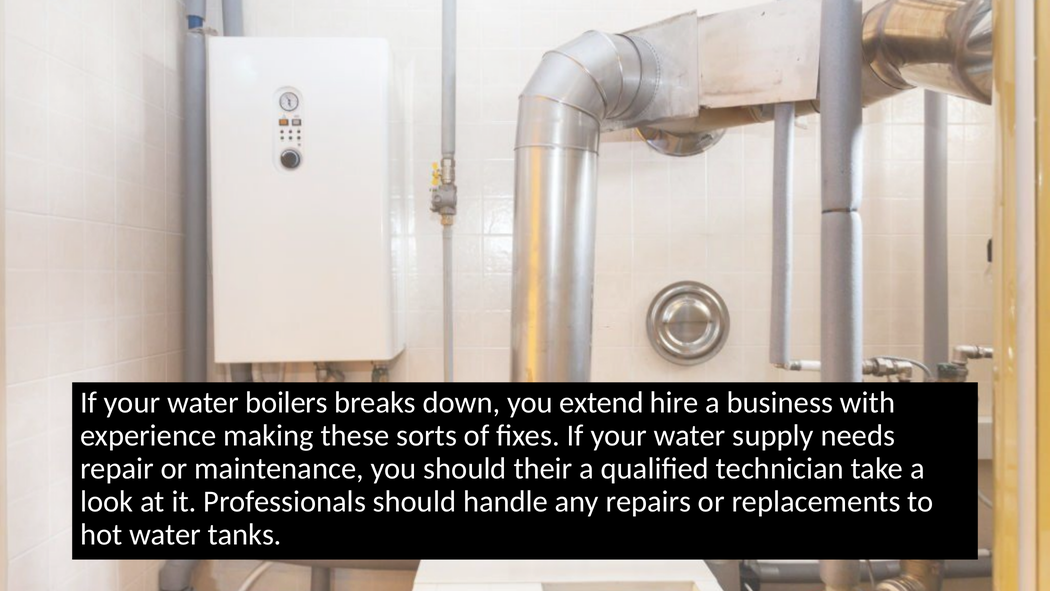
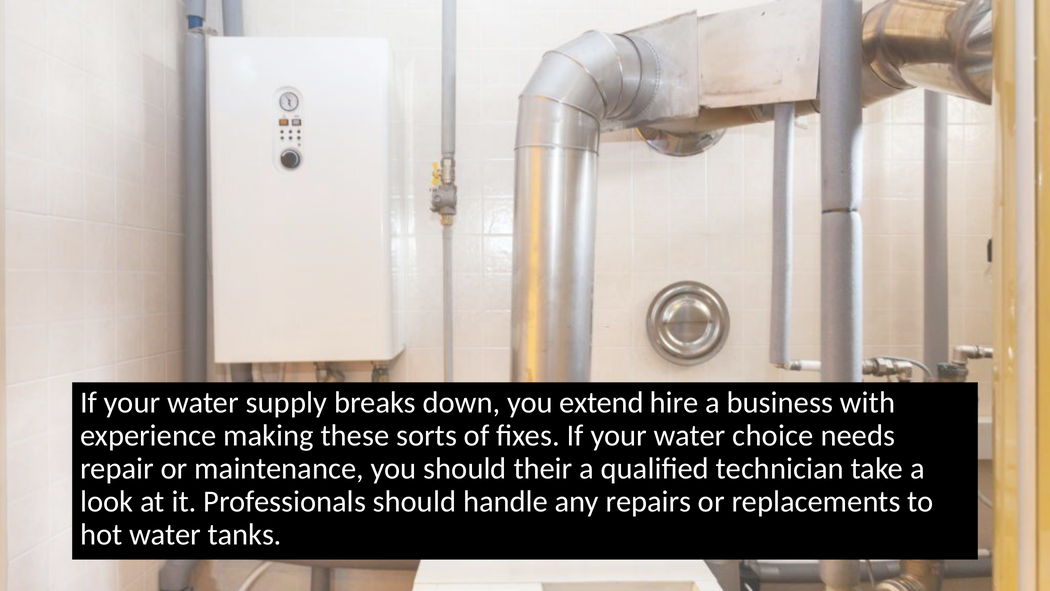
boilers: boilers -> supply (286, 402)
supply: supply -> choice (773, 435)
